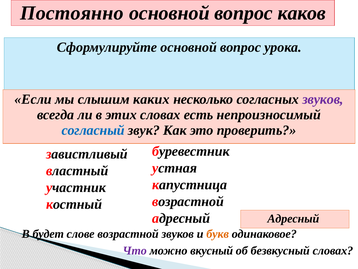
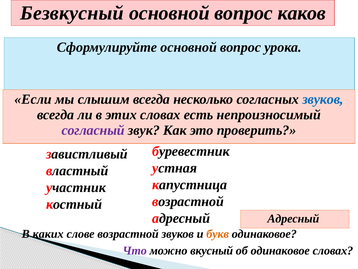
Постоянно: Постоянно -> Безвкусный (72, 13)
каких: каких -> всегда (151, 99)
звуков colour: purple -> blue (323, 99)
согласный colour: blue -> purple (93, 130)
будет: будет -> каких (48, 233)
об безвкусный: безвкусный -> одинаковое (280, 250)
